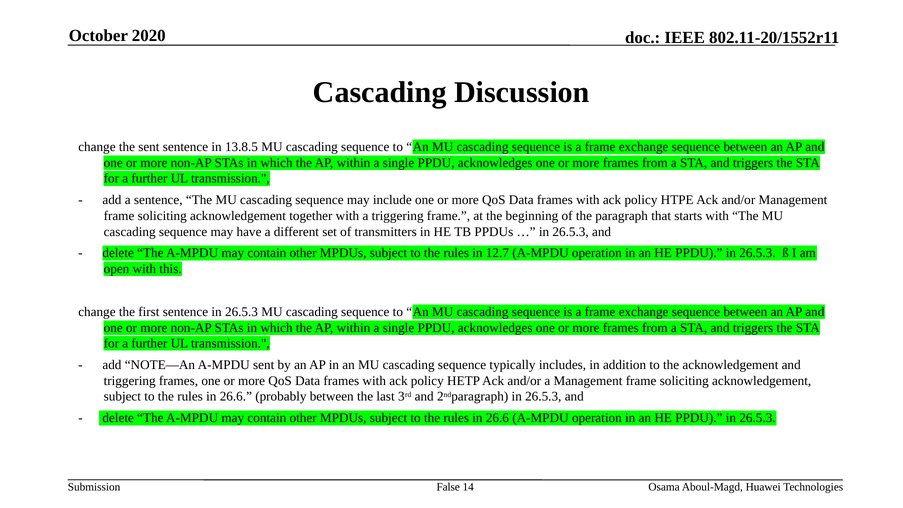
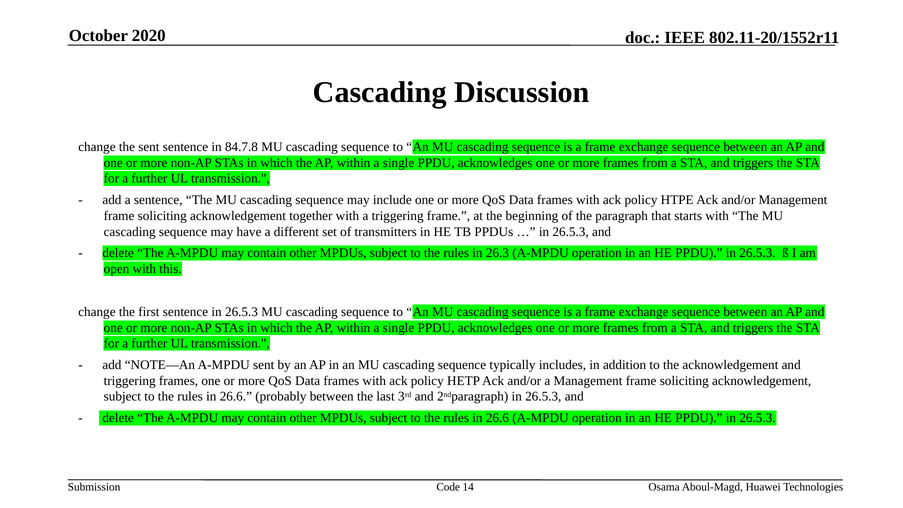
13.8.5: 13.8.5 -> 84.7.8 (241, 147)
12.7: 12.7 -> 26.3 (497, 253)
False: False -> Code (448, 487)
